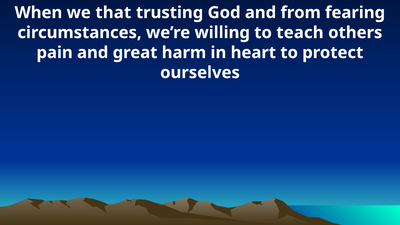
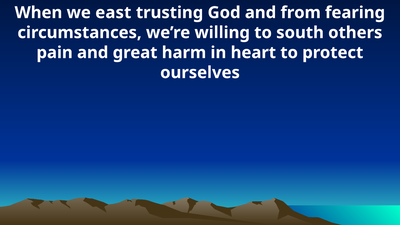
that: that -> east (113, 13)
teach: teach -> south (300, 33)
